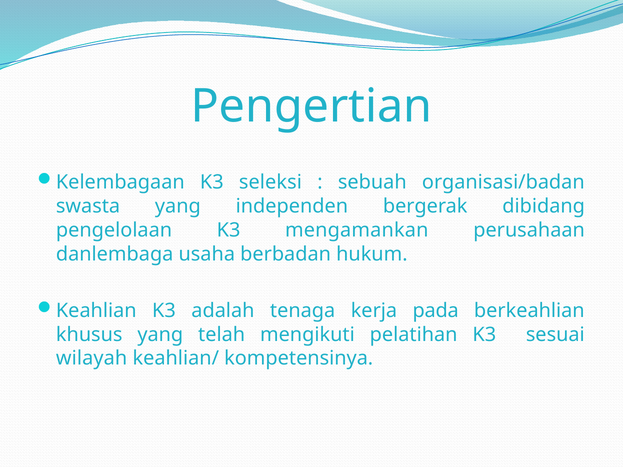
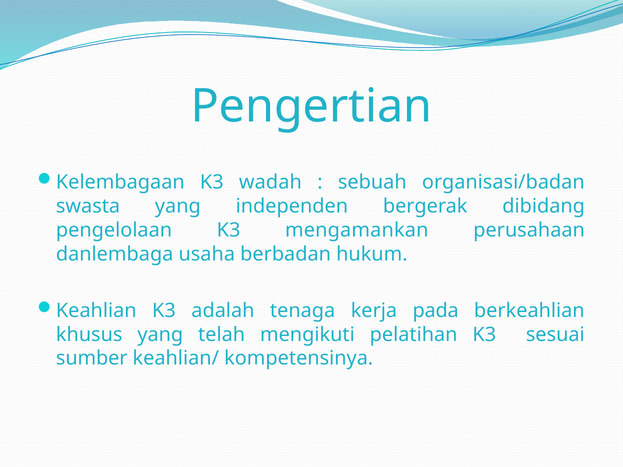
seleksi: seleksi -> wadah (270, 183)
wilayah: wilayah -> sumber (92, 359)
